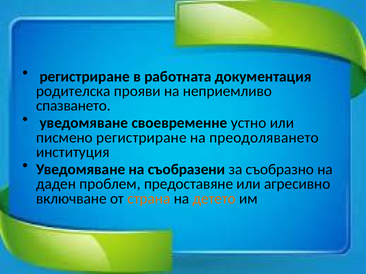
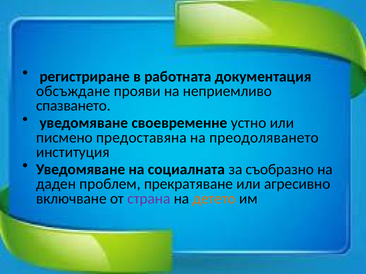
родителска: родителска -> обсъждане (73, 91)
писмено регистриране: регистриране -> предоставяна (141, 138)
съобразени: съобразени -> социалната (186, 170)
предоставяне: предоставяне -> прекратяване (189, 184)
страна colour: orange -> purple (149, 199)
